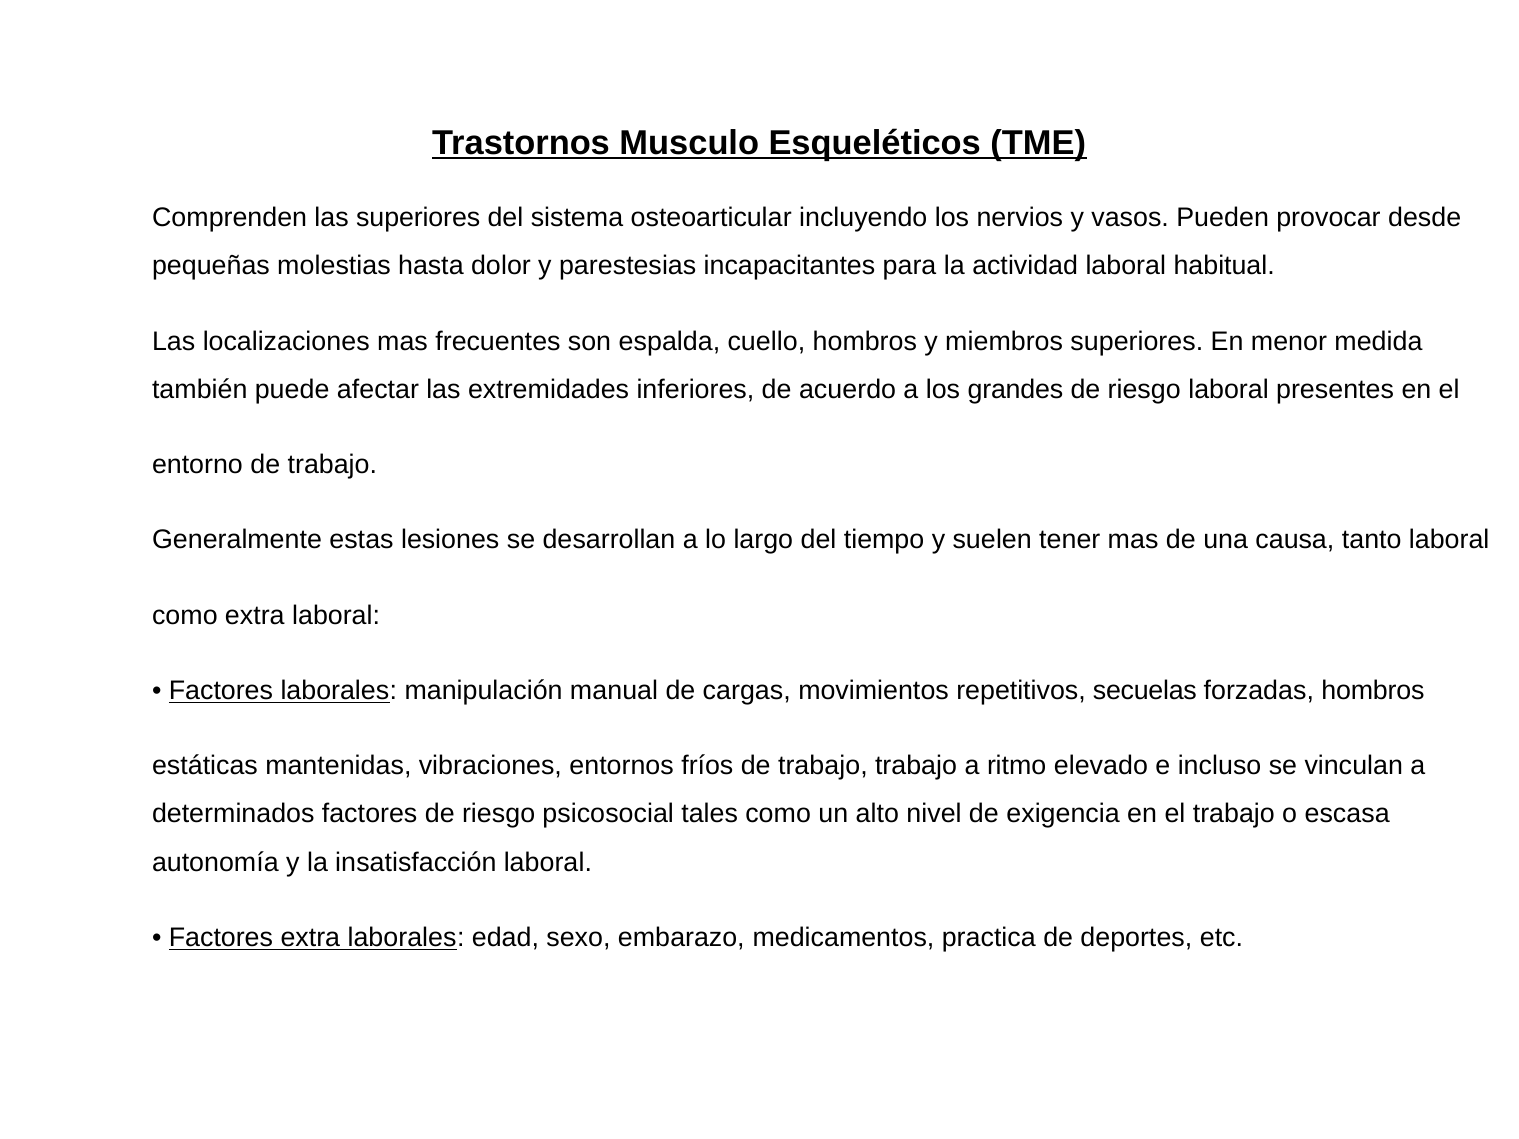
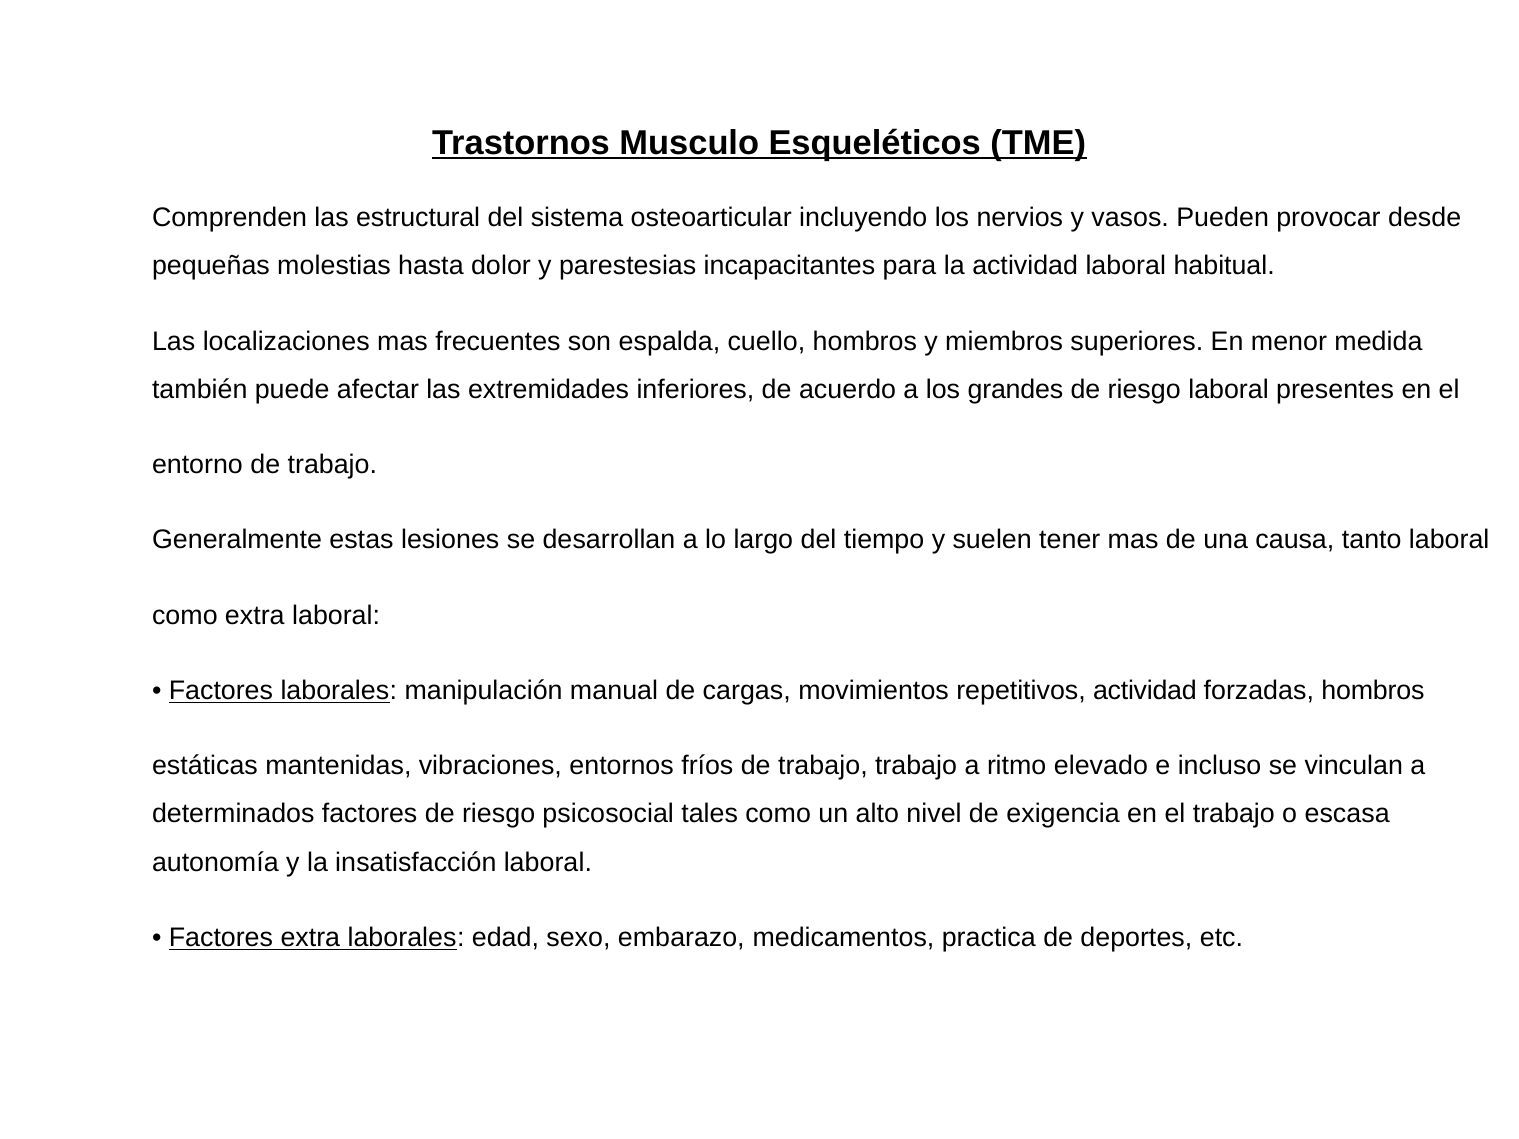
las superiores: superiores -> estructural (418, 218)
repetitivos secuelas: secuelas -> actividad (1145, 691)
